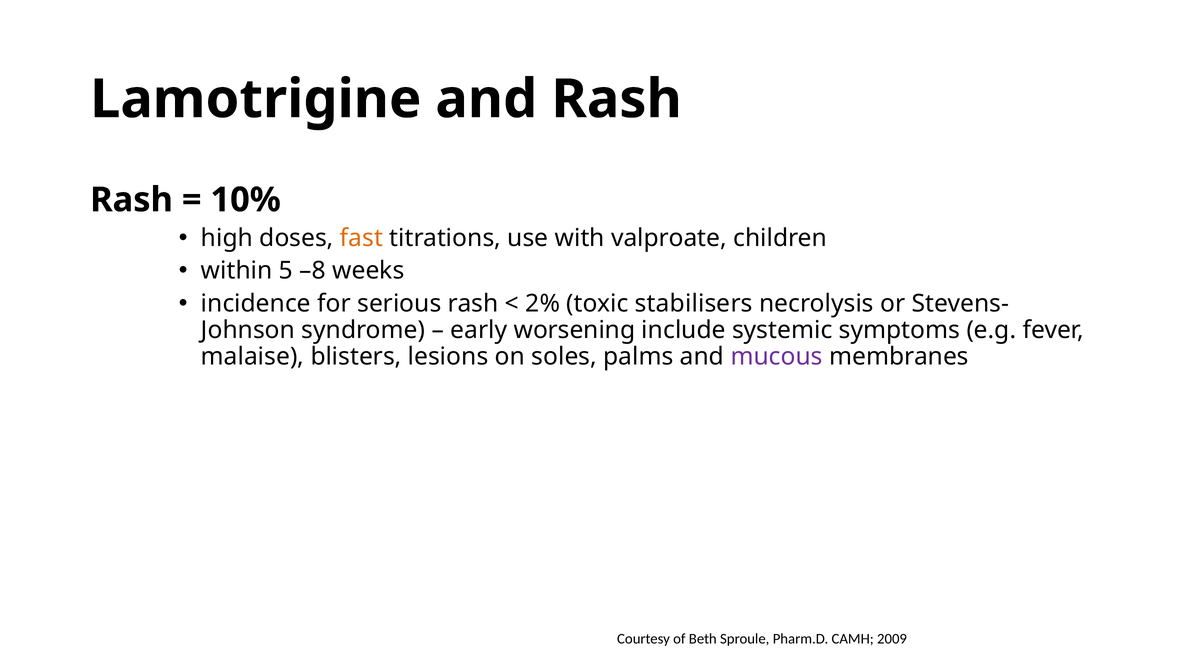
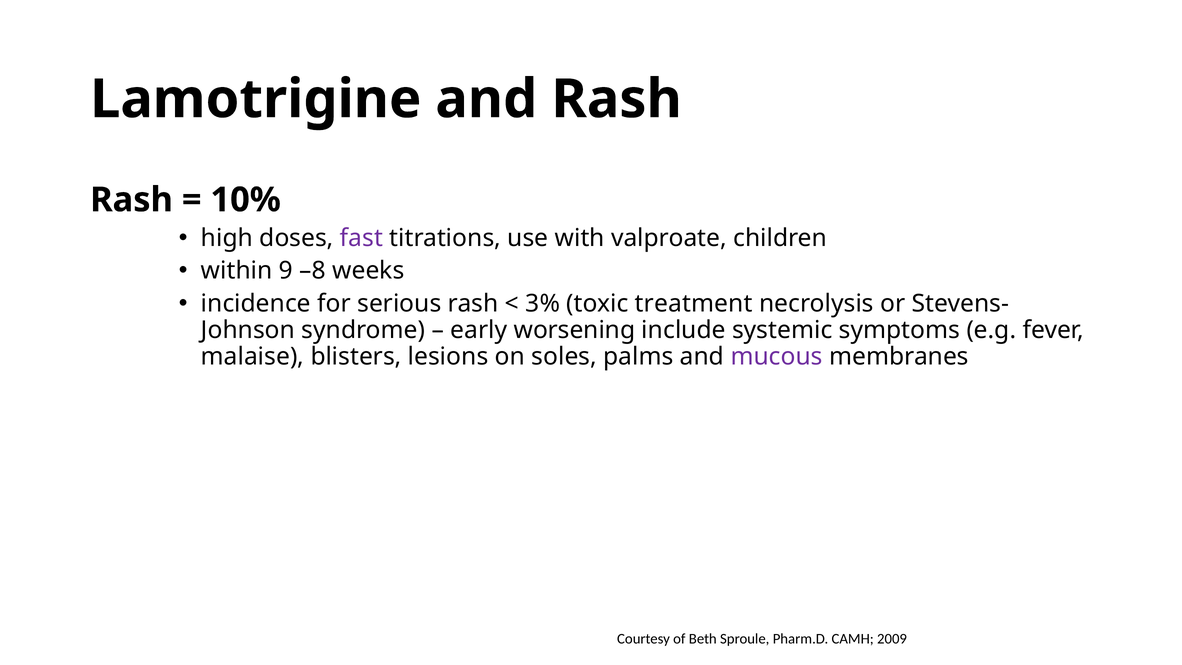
fast colour: orange -> purple (361, 238)
5: 5 -> 9 (286, 271)
2%: 2% -> 3% (543, 303)
stabilisers: stabilisers -> treatment (694, 303)
